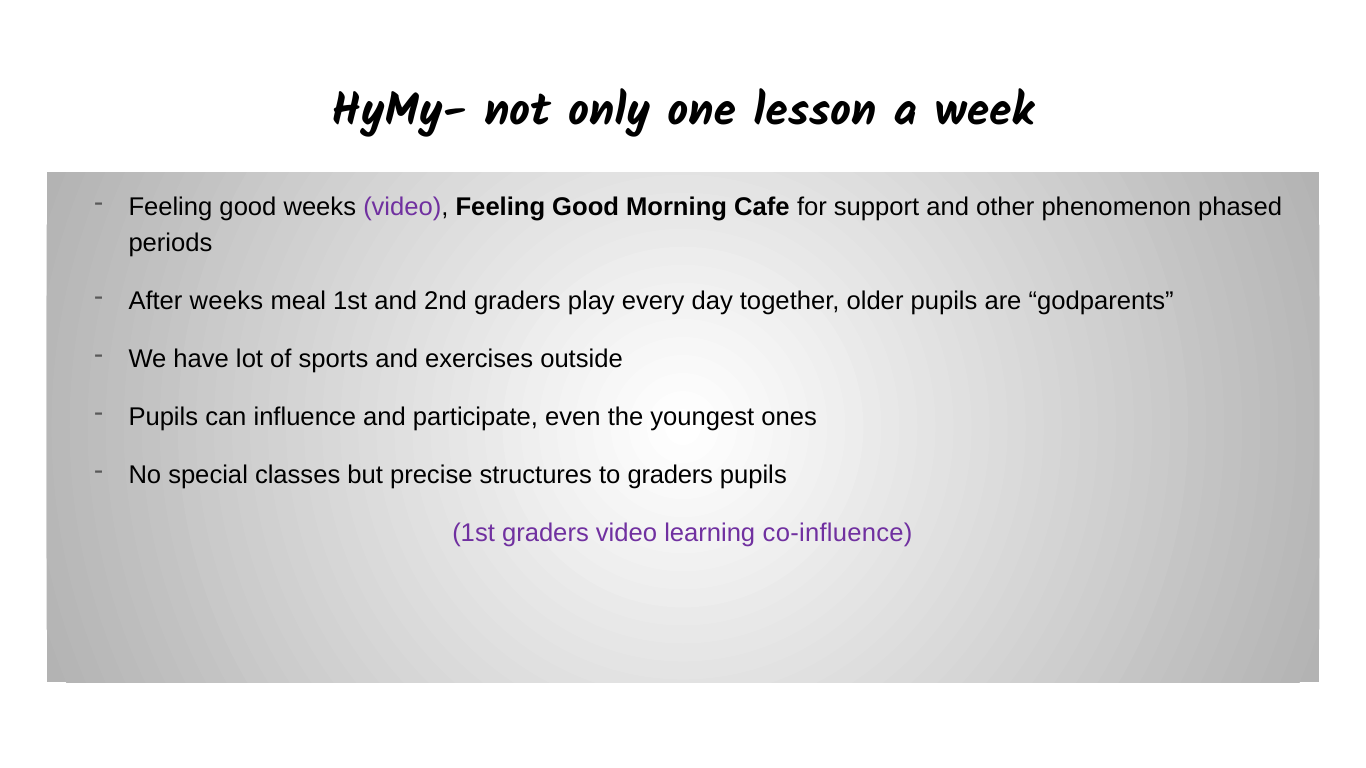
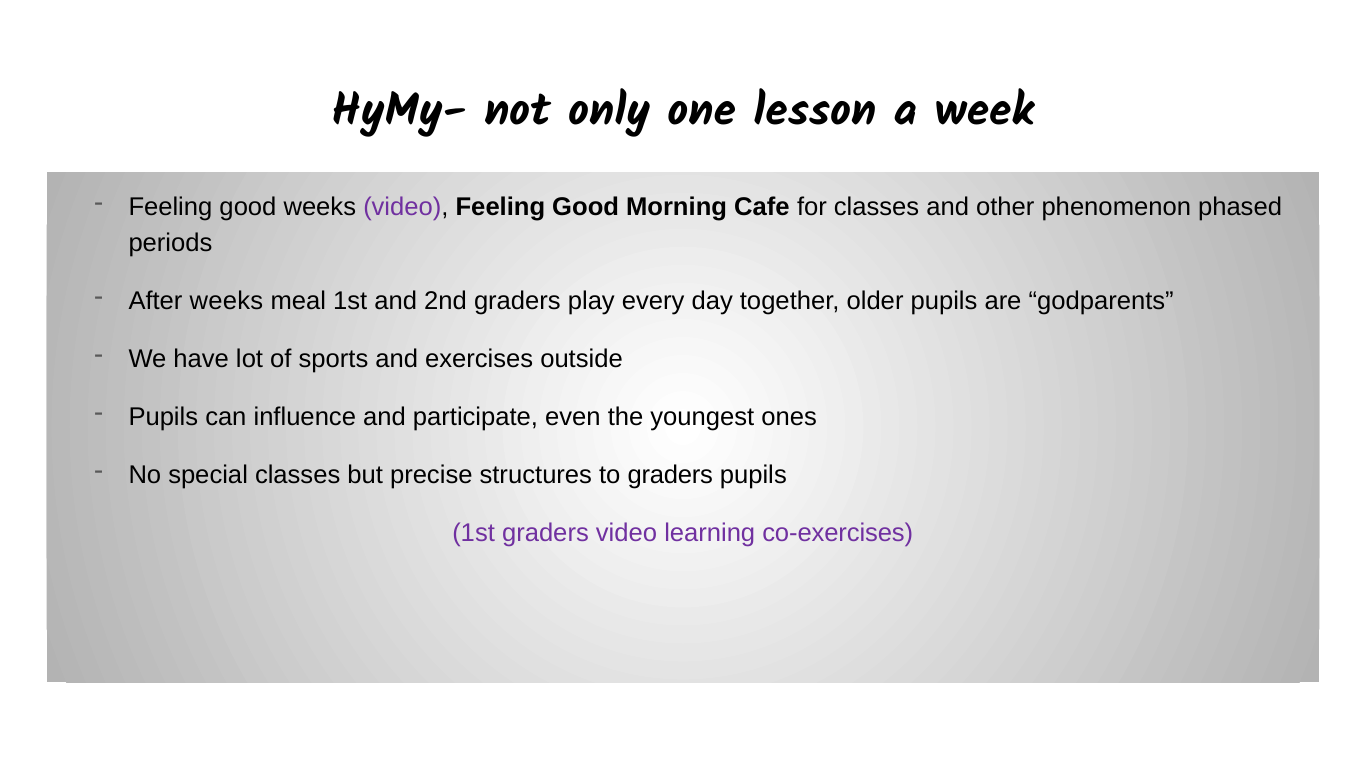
for support: support -> classes (877, 208)
co-influence: co-influence -> co-exercises (838, 533)
